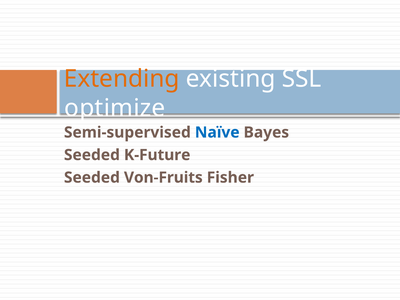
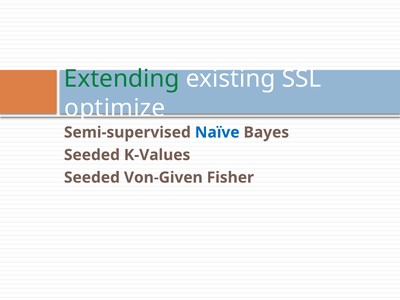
Extending colour: orange -> green (122, 79)
K-Future: K-Future -> K-Values (157, 155)
Von-Fruits: Von-Fruits -> Von-Given (163, 178)
